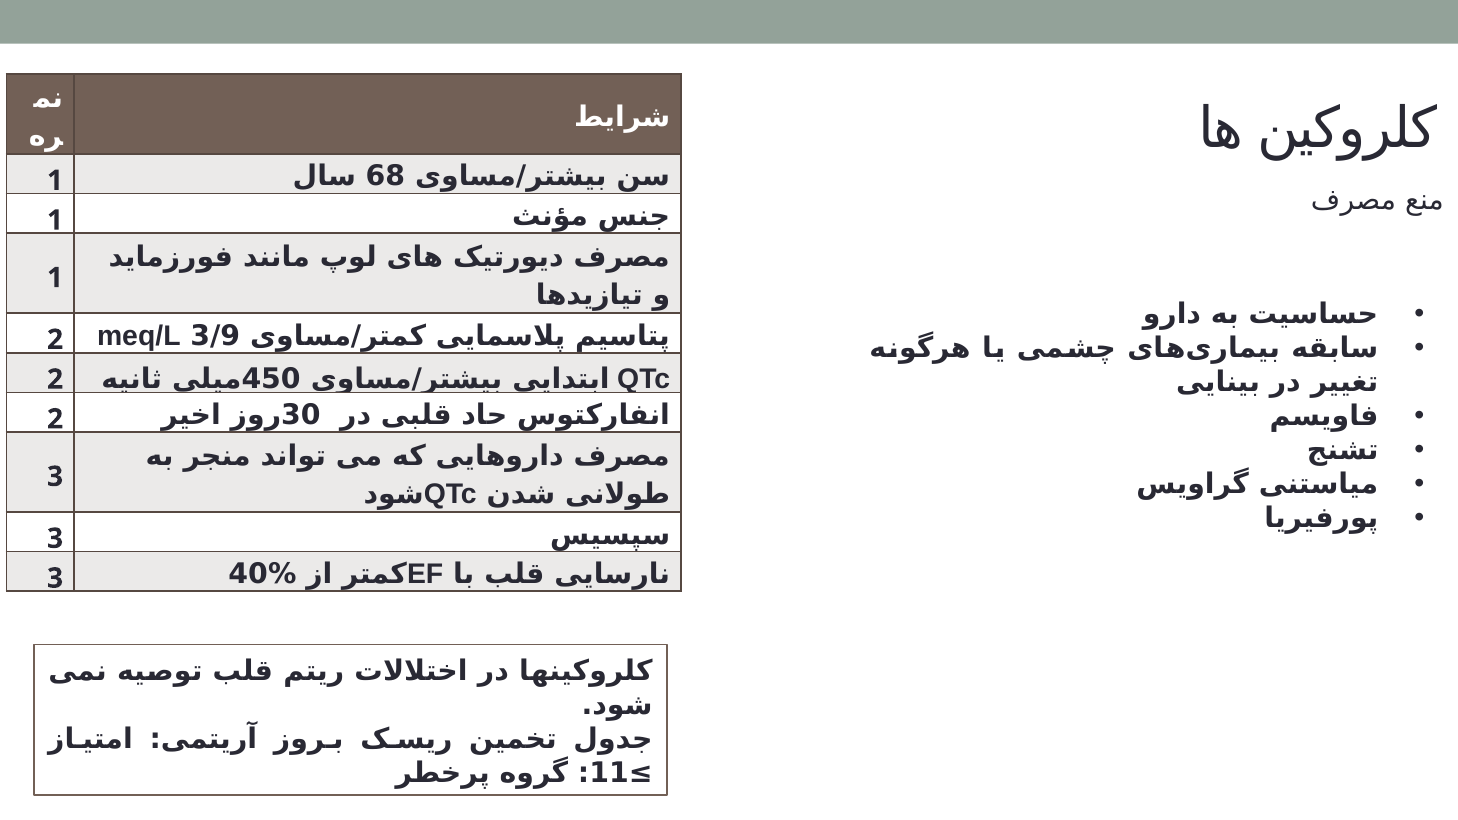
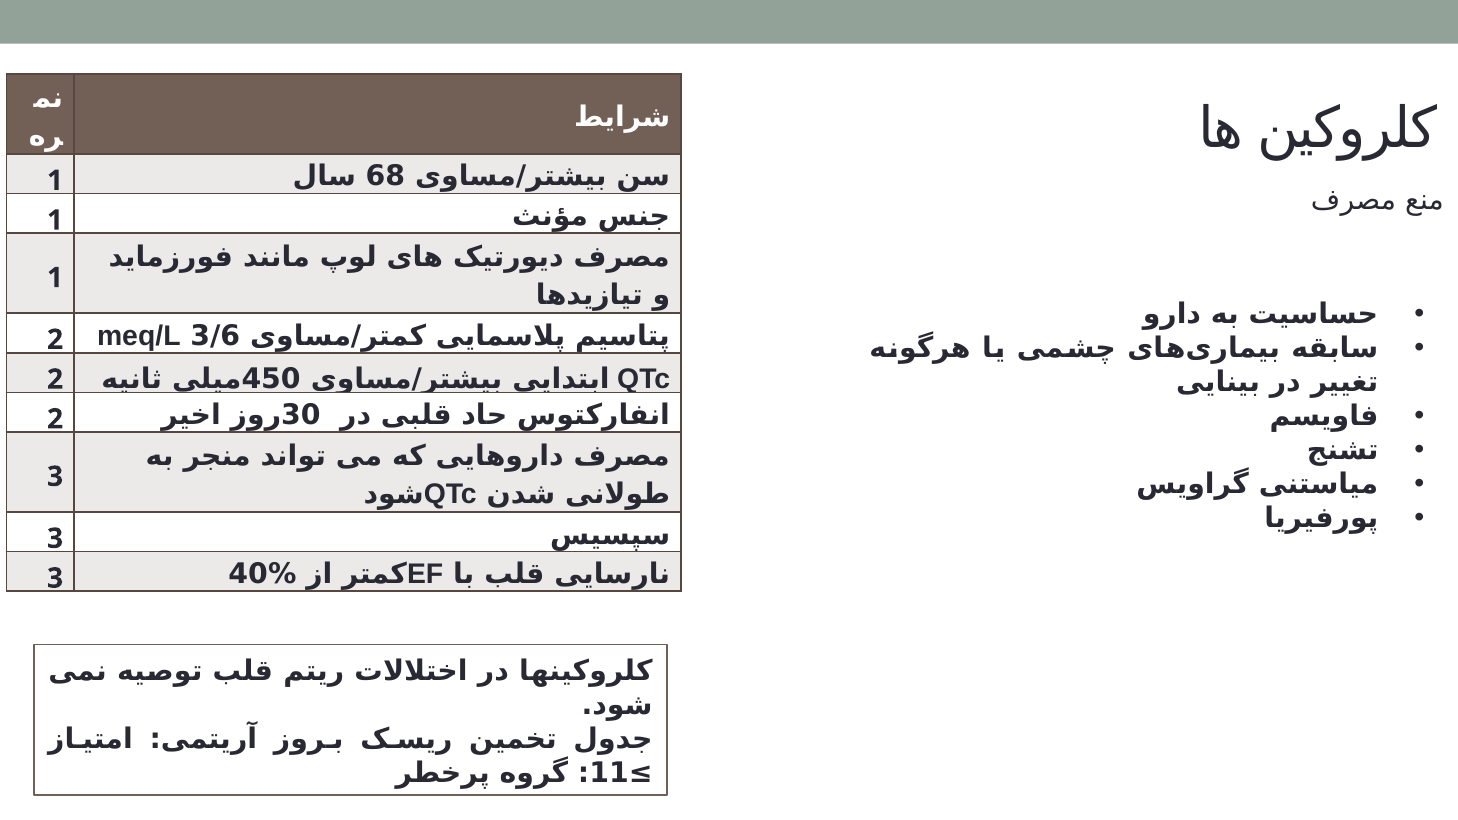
3/9: 3/9 -> 3/6 (215, 336)
